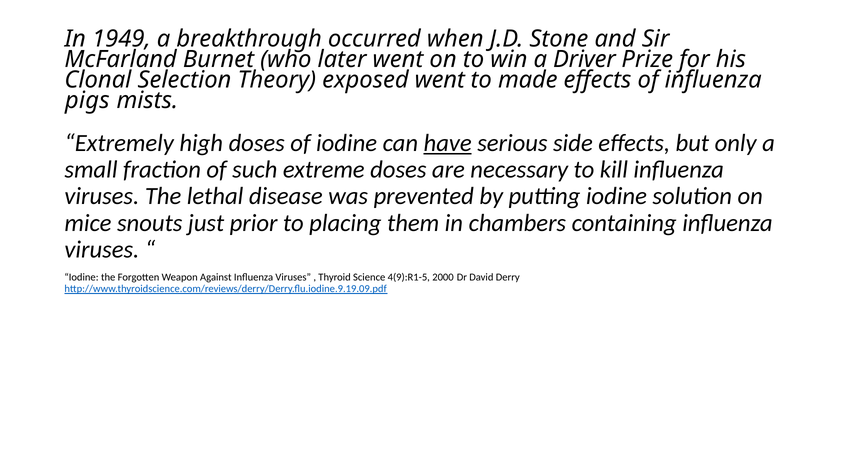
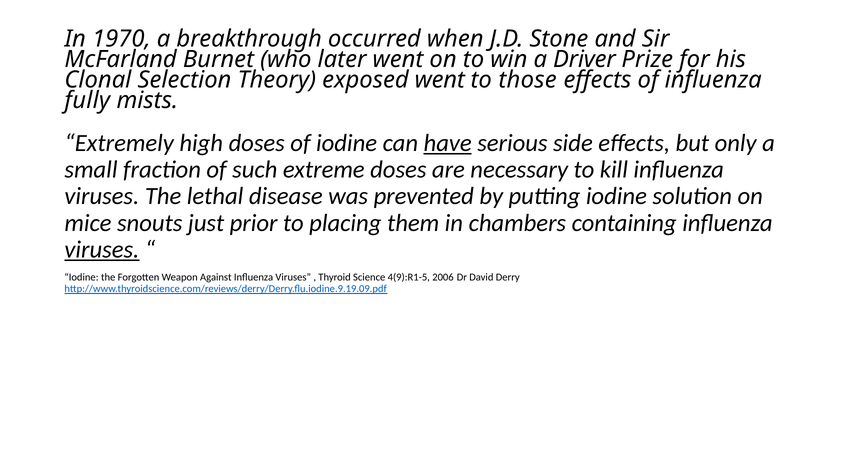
1949: 1949 -> 1970 (121, 39)
made: made -> those (528, 80)
pigs: pigs -> fully (87, 100)
viruses underline: none -> present (102, 249)
2000: 2000 -> 2006 (443, 277)
